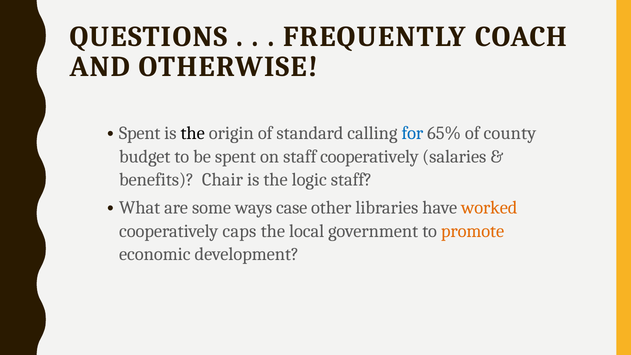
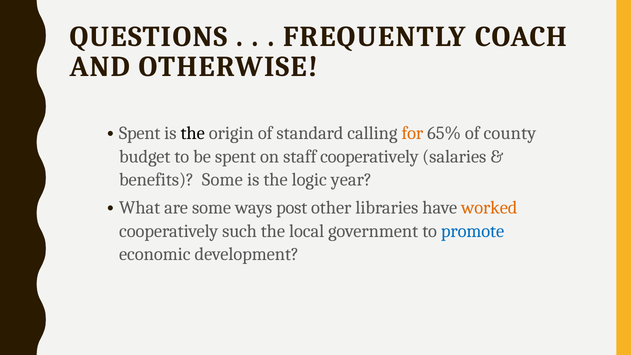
for colour: blue -> orange (412, 133)
benefits Chair: Chair -> Some (222, 180)
logic staff: staff -> year (351, 180)
case: case -> post (292, 208)
caps: caps -> such (240, 231)
promote colour: orange -> blue (473, 231)
